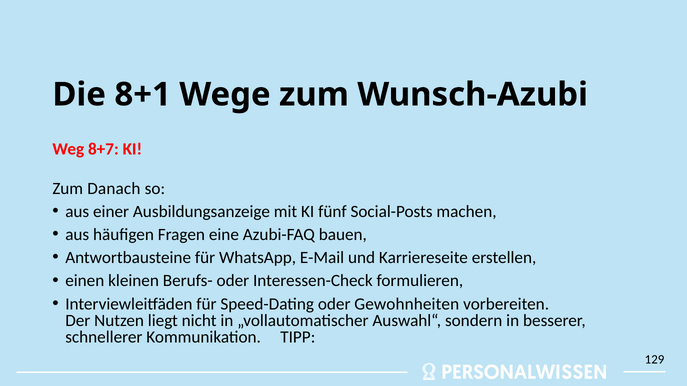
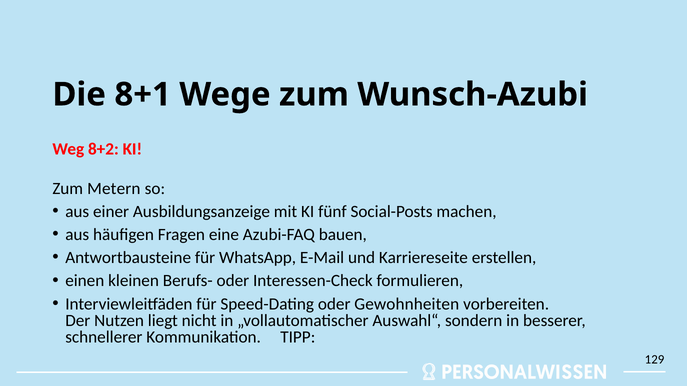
8+7: 8+7 -> 8+2 (103, 149)
Danach: Danach -> Metern (114, 189)
